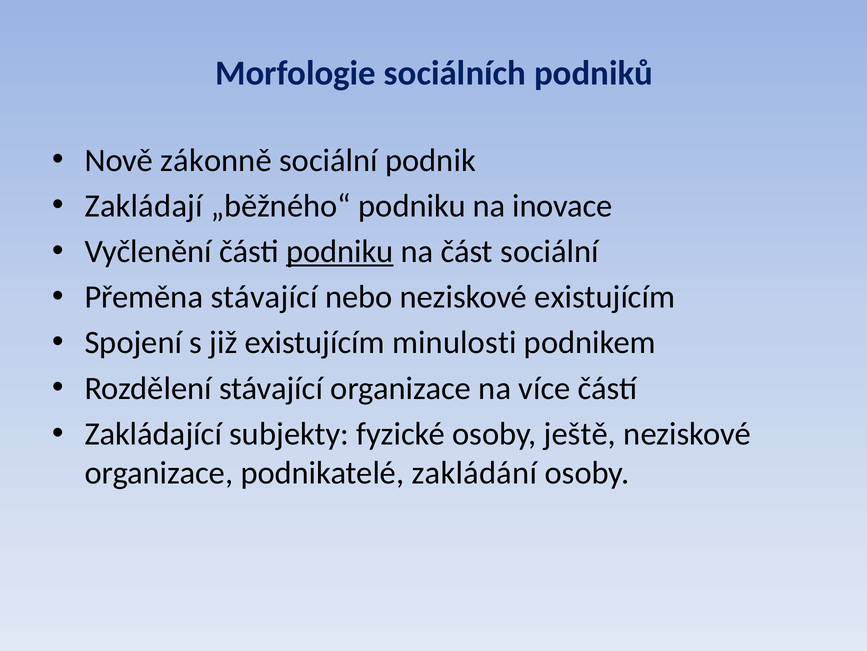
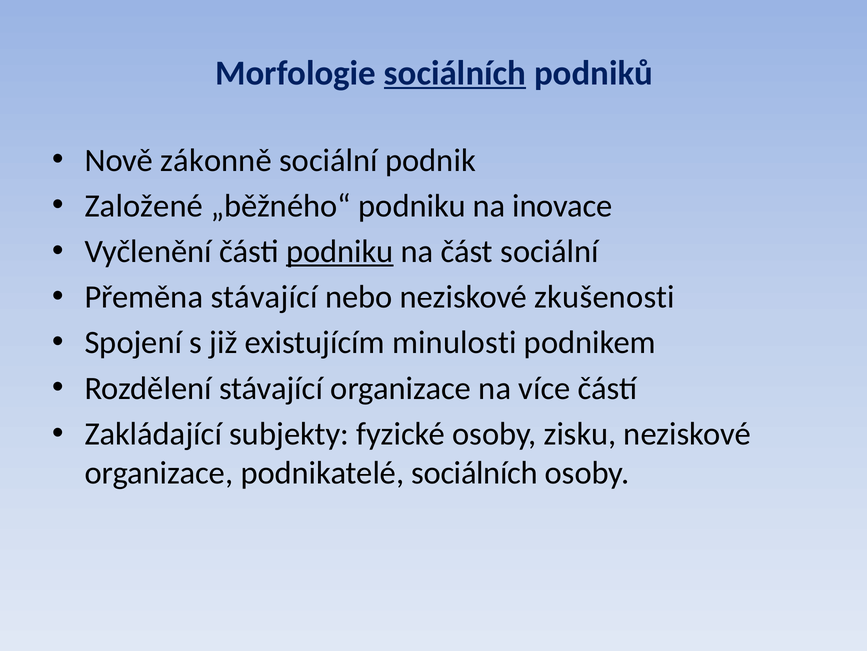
sociálních underline: none -> present (455, 73)
Zakládají: Zakládají -> Založené (144, 206)
neziskové existujícím: existujícím -> zkušenosti (605, 297)
ještě: ještě -> zisku (580, 433)
podnikatelé zakládání: zakládání -> sociálních (475, 473)
